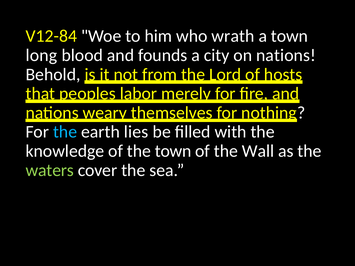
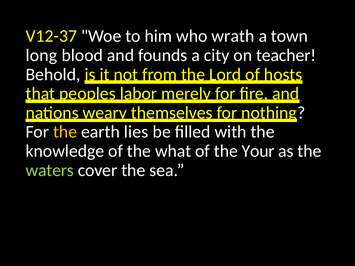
V12-84: V12-84 -> V12-37 (51, 36)
on nations: nations -> teacher (286, 55)
the colour: light blue -> yellow (65, 132)
the town: town -> what (173, 151)
Wall: Wall -> Your (258, 151)
